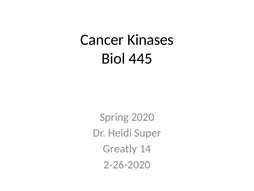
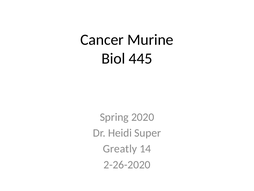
Kinases: Kinases -> Murine (150, 40)
